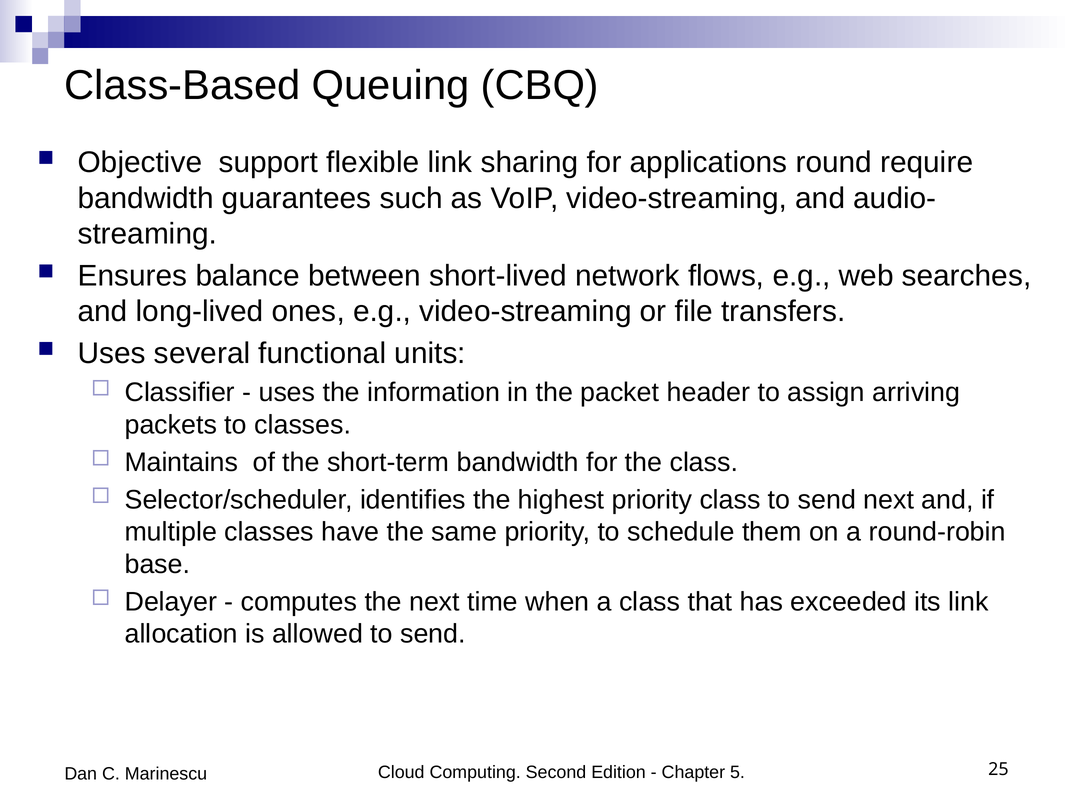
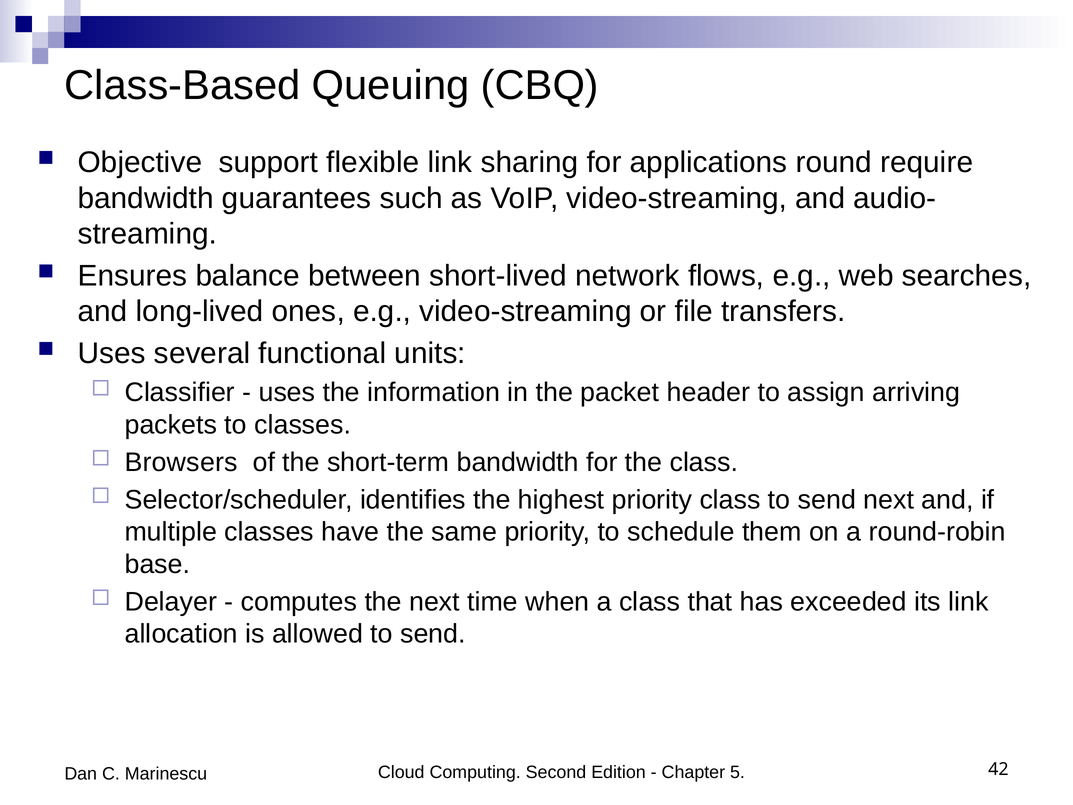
Maintains: Maintains -> Browsers (181, 462)
25: 25 -> 42 (998, 769)
